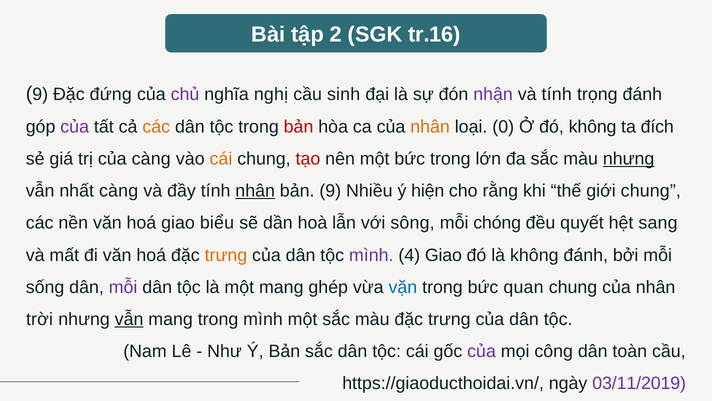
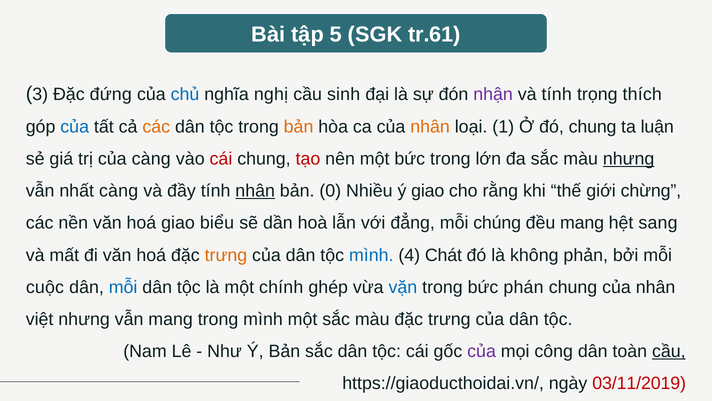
2: 2 -> 5 (336, 35)
tr.16: tr.16 -> tr.61 (434, 35)
9: 9 -> 3 (40, 94)
chủ colour: purple -> blue (185, 94)
trọng đánh: đánh -> thích (642, 94)
của colour: purple -> blue (75, 127)
bản colour: red -> orange (299, 127)
0: 0 -> 1 (503, 127)
đó không: không -> chung (593, 127)
đích: đích -> luận (657, 127)
cái colour: orange -> red (221, 159)
bản 9: 9 -> 0 (330, 191)
ý hiện: hiện -> giao (428, 191)
giới chung: chung -> chừng (651, 191)
sông: sông -> đẳng (413, 223)
chóng: chóng -> chúng (497, 223)
đều quyết: quyết -> mang (582, 223)
mình colour: purple -> blue (371, 255)
4 Giao: Giao -> Chát (443, 255)
không đánh: đánh -> phản (586, 255)
sống: sống -> cuộc (45, 287)
mỗi colour: purple -> blue (123, 287)
một mang: mang -> chính (281, 287)
quan: quan -> phán (523, 287)
trời: trời -> việt (40, 319)
vẫn underline: present -> none (129, 319)
cầu underline: none -> present (669, 351)
03/11/2019 colour: purple -> red (639, 383)
